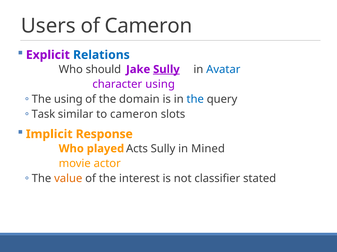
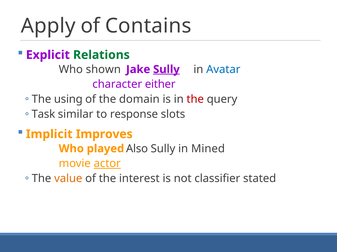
Users: Users -> Apply (48, 26)
of Cameron: Cameron -> Contains (148, 26)
Relations colour: blue -> green (101, 55)
should: should -> shown (103, 70)
character using: using -> either (160, 85)
the colour: blue -> red (195, 99)
to cameron: cameron -> response (134, 114)
Response: Response -> Improves (104, 135)
Acts: Acts -> Also (137, 149)
actor underline: none -> present (107, 164)
